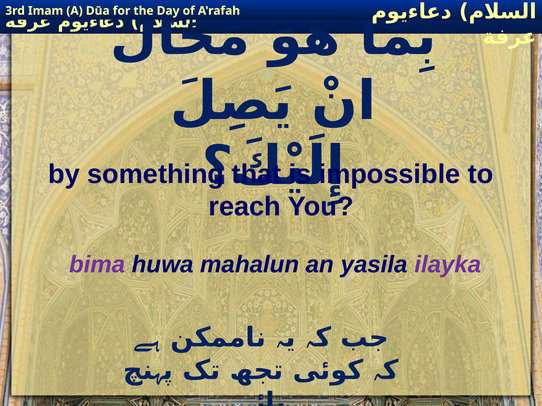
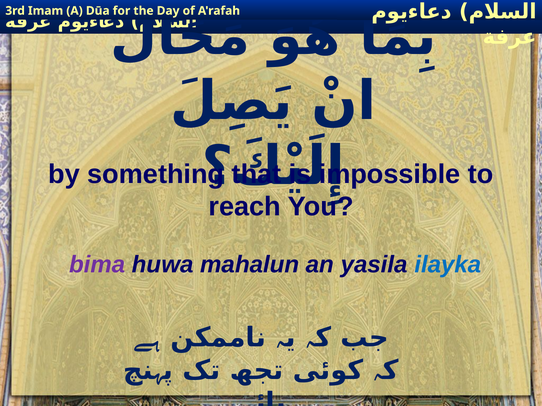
ilayka colour: purple -> blue (448, 265)
